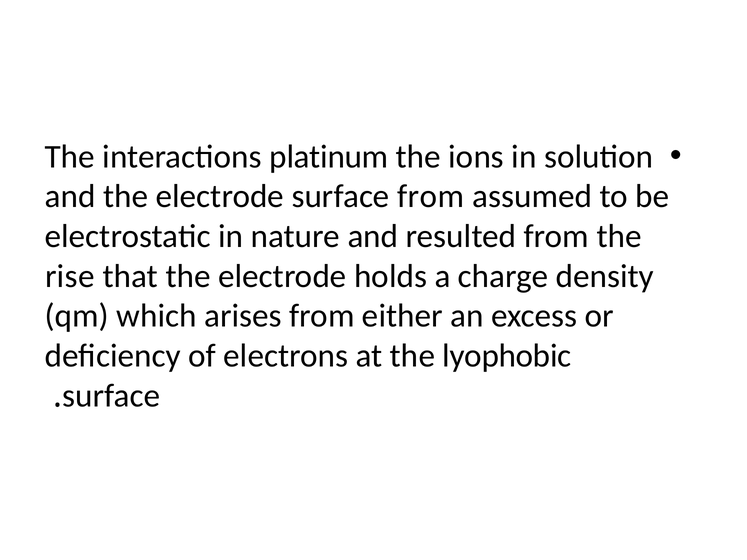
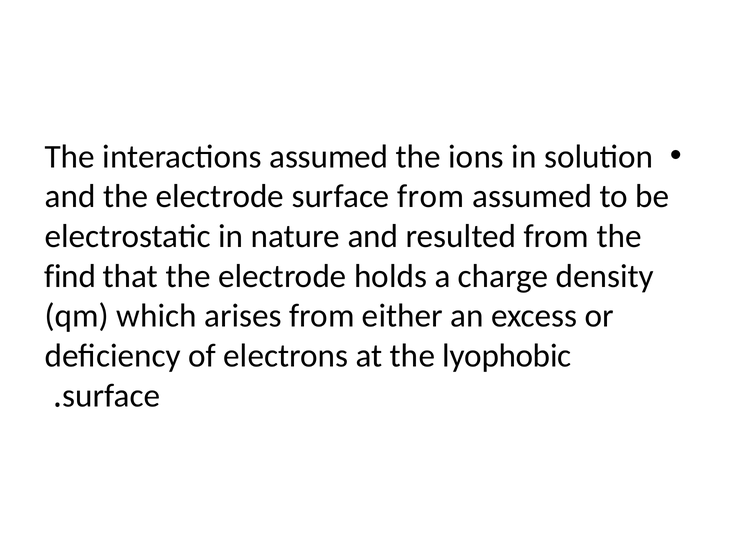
interactions platinum: platinum -> assumed (329, 157)
rise: rise -> find (70, 276)
